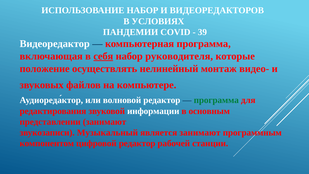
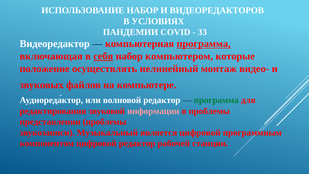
39: 39 -> 33 (202, 32)
программа underline: none -> present (204, 44)
руководителя: руководителя -> компьютером (179, 56)
информации colour: white -> pink (153, 111)
в основным: основным -> проблемы (209, 111)
представлении занимают: занимают -> проблемы (105, 122)
является занимают: занимают -> цифровой (200, 133)
